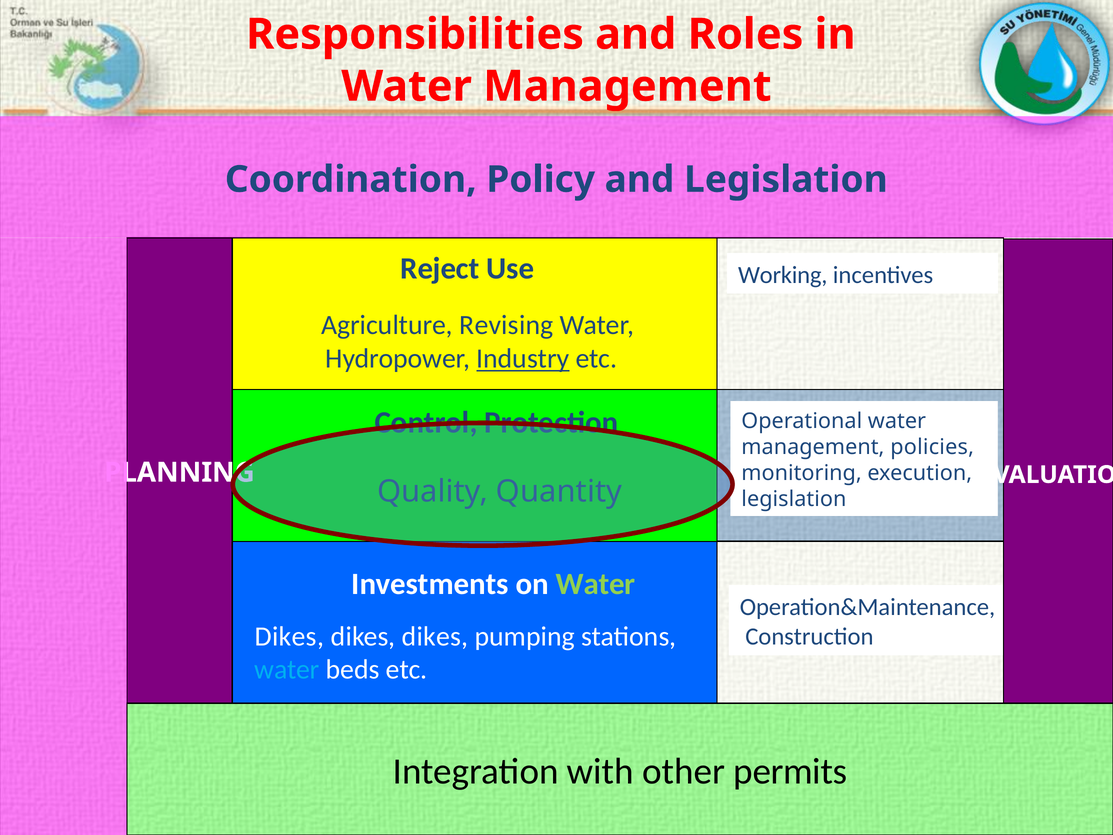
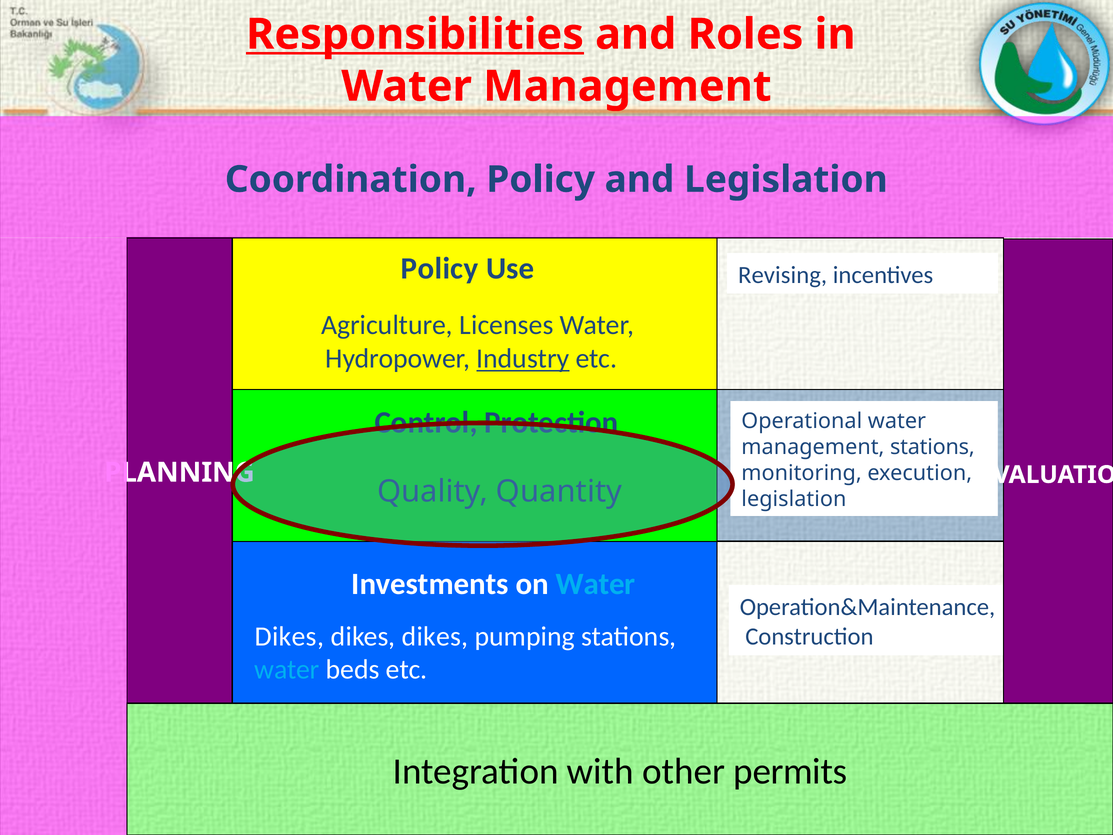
Responsibilities underline: none -> present (415, 34)
Reject: Reject -> Policy (440, 268)
Working: Working -> Revising (783, 275)
Revising: Revising -> Licenses (507, 325)
management policies: policies -> stations (932, 447)
Water colour: light green -> light blue (596, 584)
